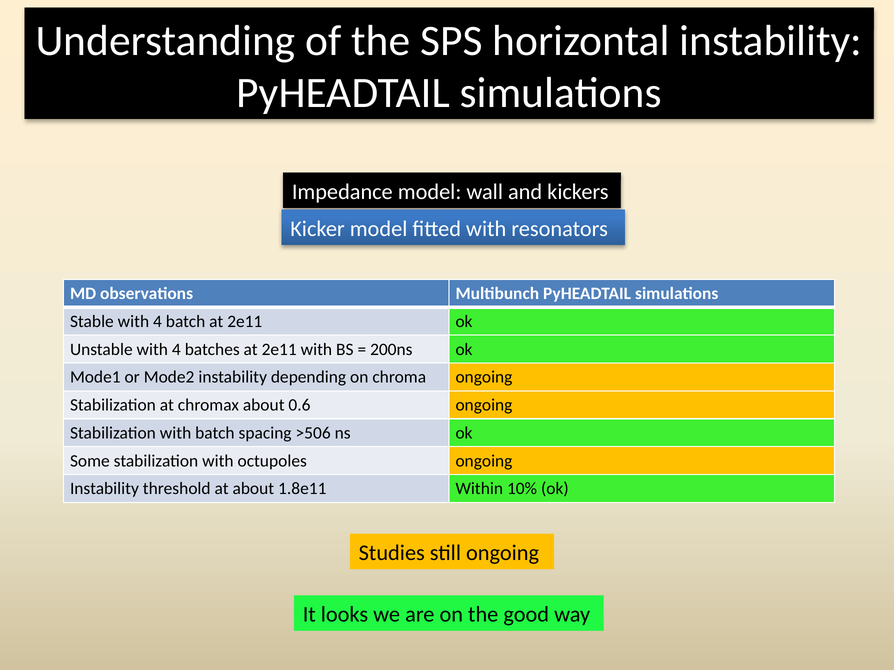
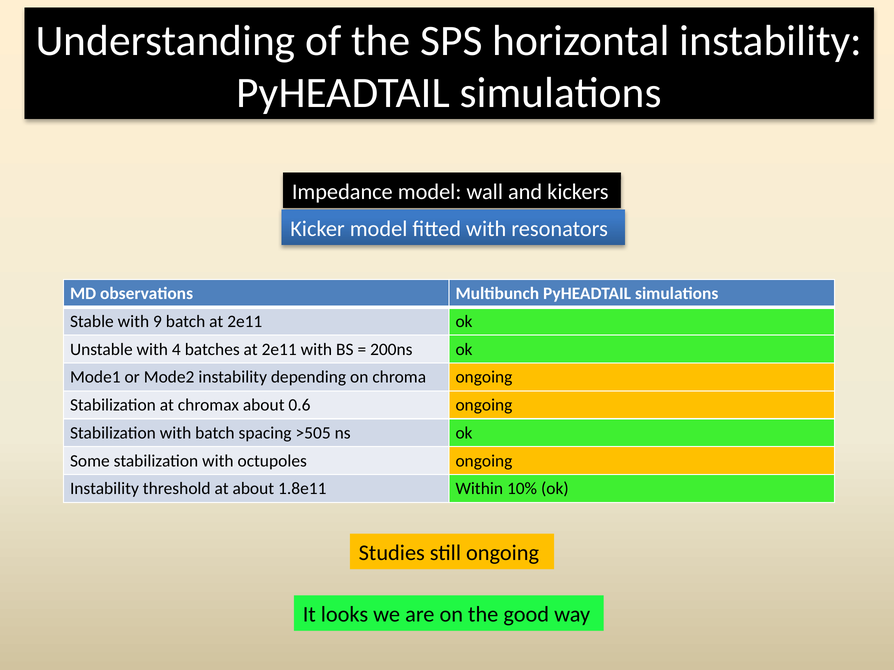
Stable with 4: 4 -> 9 (157, 322)
>506: >506 -> >505 (313, 433)
